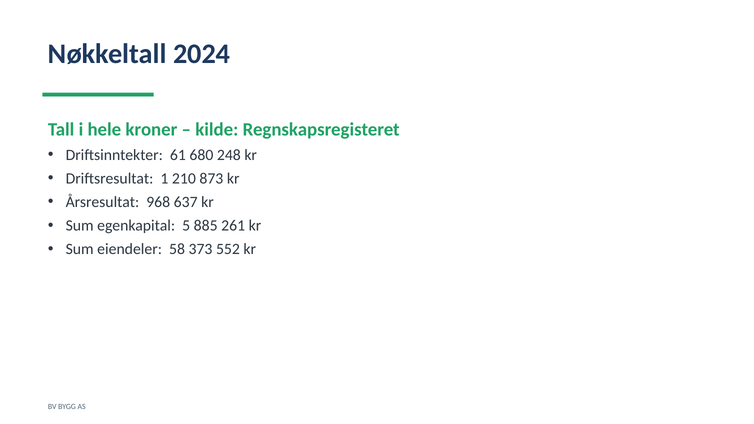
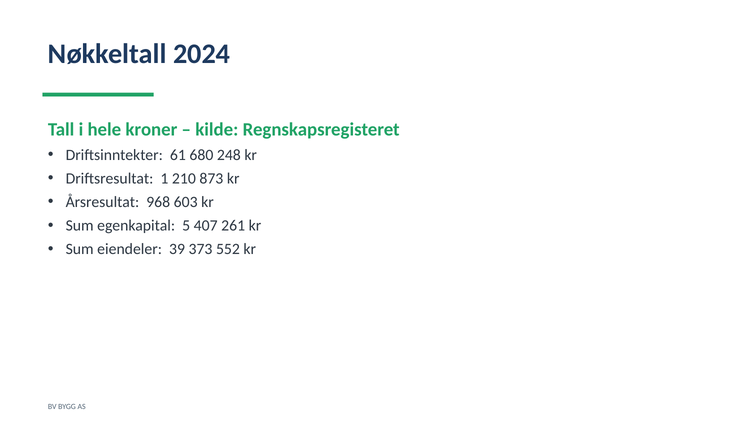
637: 637 -> 603 (186, 202)
885: 885 -> 407 (206, 226)
58: 58 -> 39 (177, 249)
